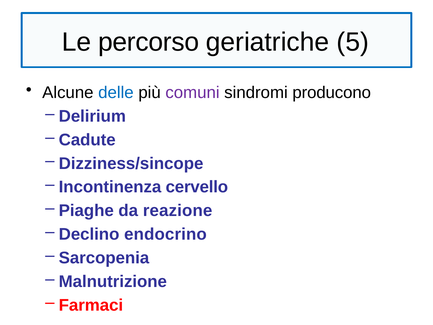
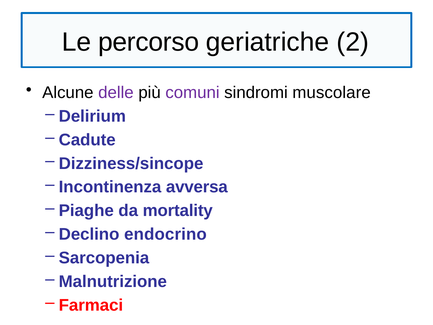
5: 5 -> 2 (353, 42)
delle colour: blue -> purple (116, 93)
producono: producono -> muscolare (332, 93)
cervello: cervello -> avversa (197, 187)
reazione: reazione -> mortality (178, 211)
